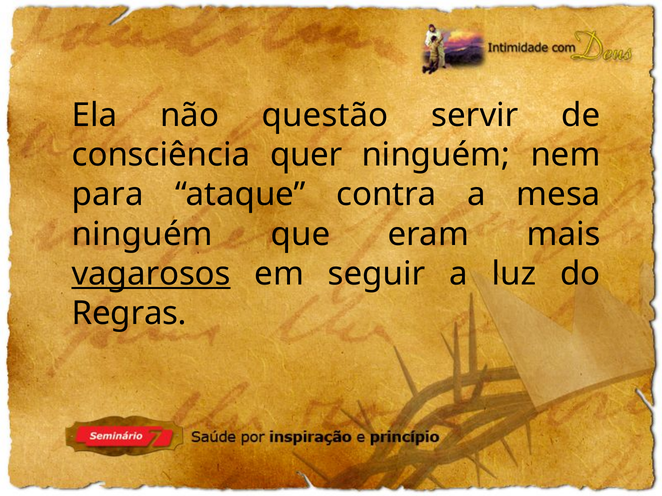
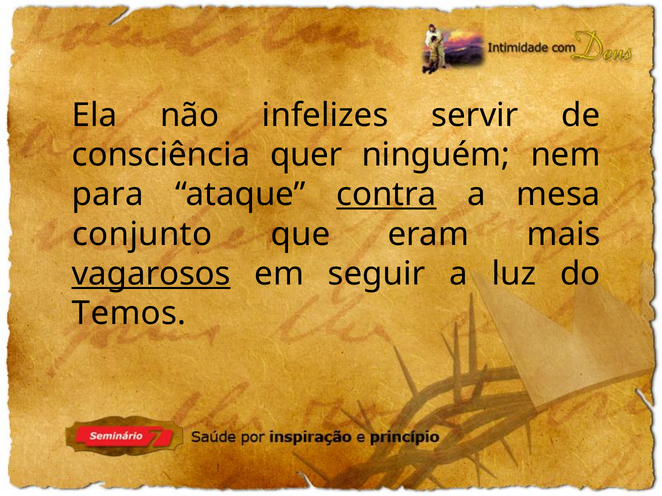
questão: questão -> infelizes (325, 115)
contra underline: none -> present (386, 195)
ninguém: ninguém -> conjunto (142, 234)
Regras: Regras -> Temos (129, 314)
